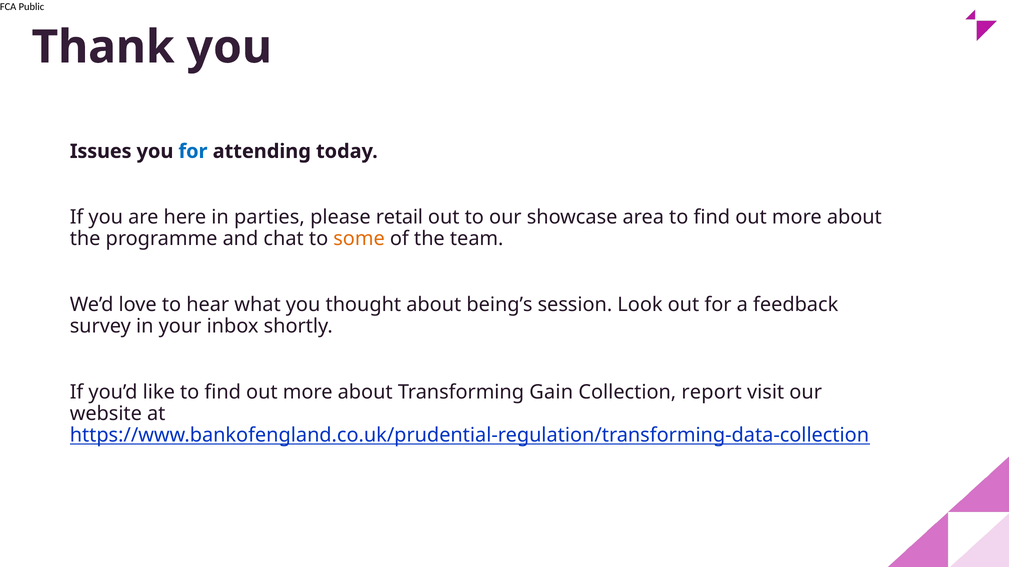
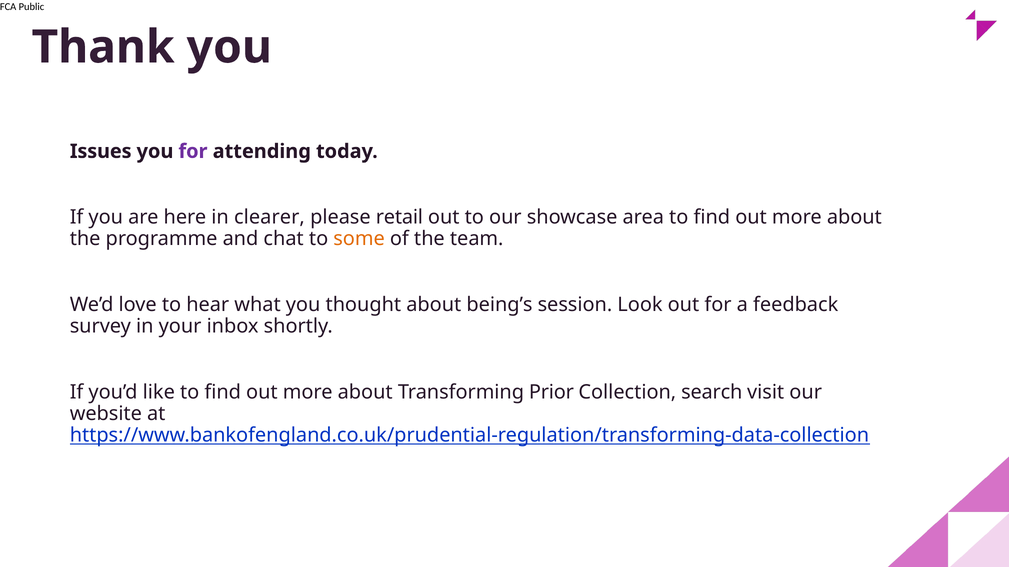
for colour: blue -> purple (193, 151)
parties: parties -> clearer (269, 217)
Gain: Gain -> Prior (551, 392)
report: report -> search (712, 392)
